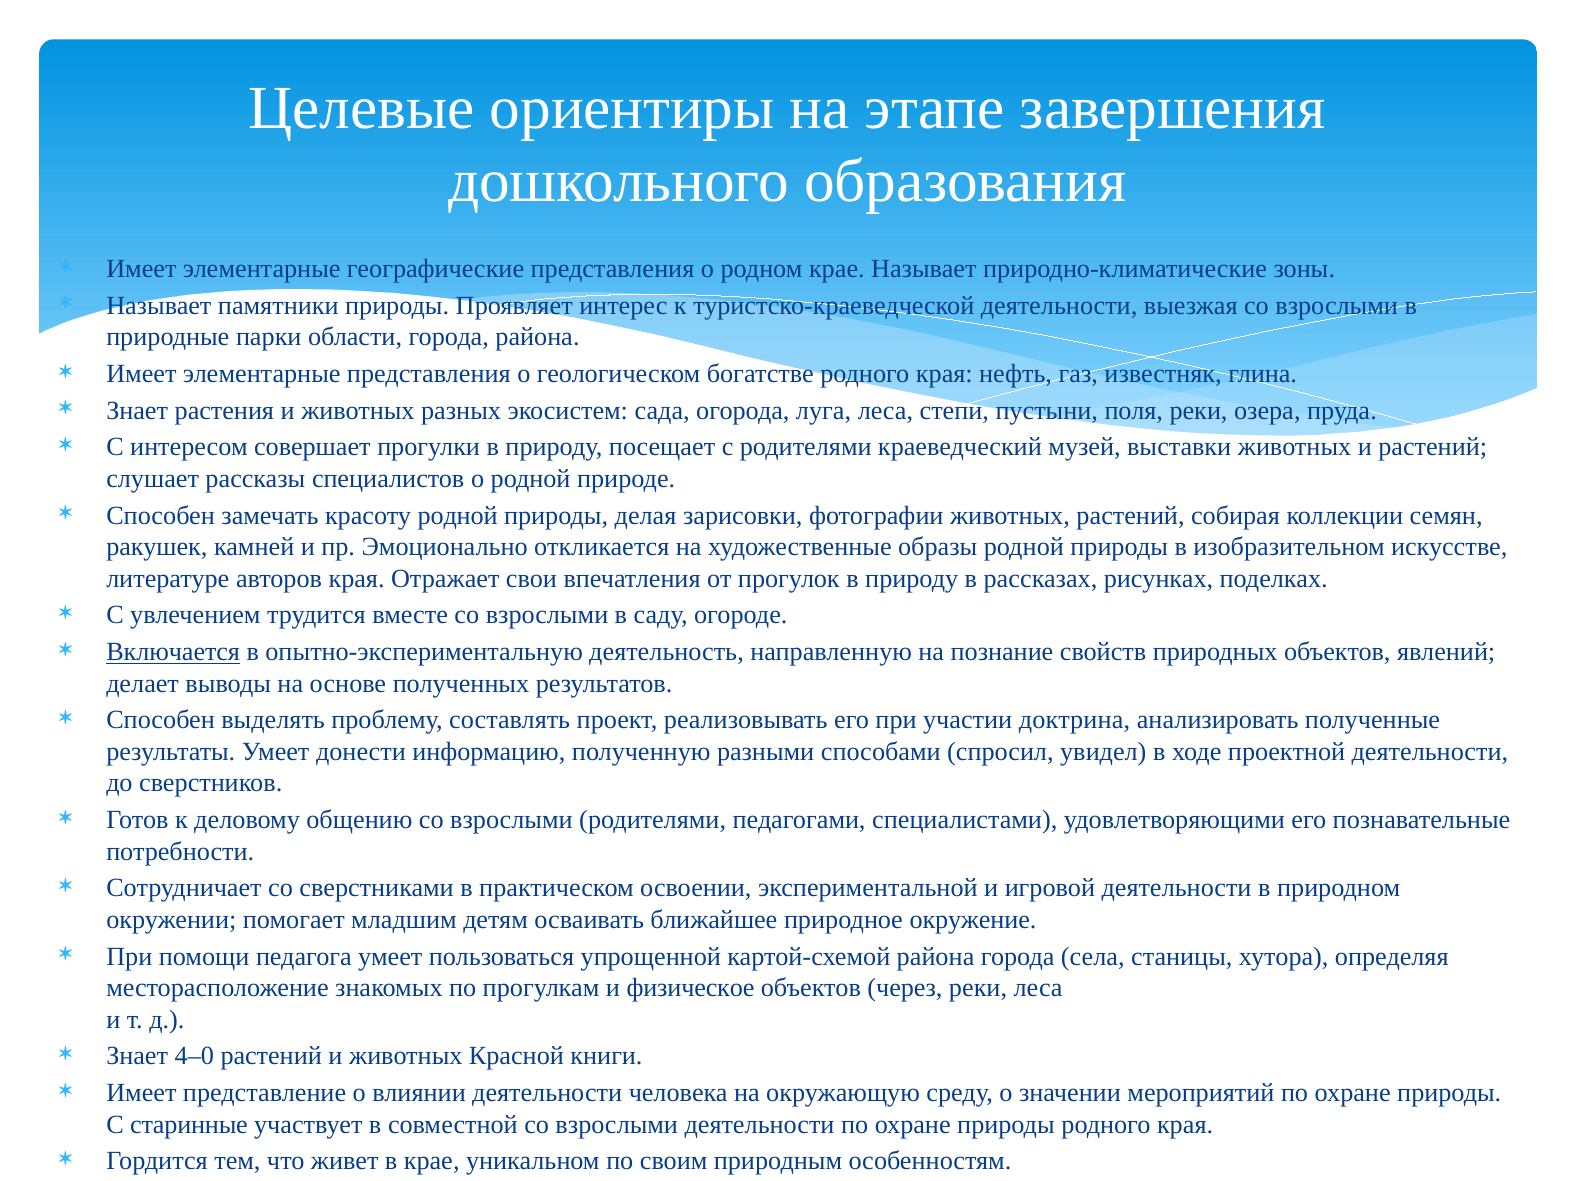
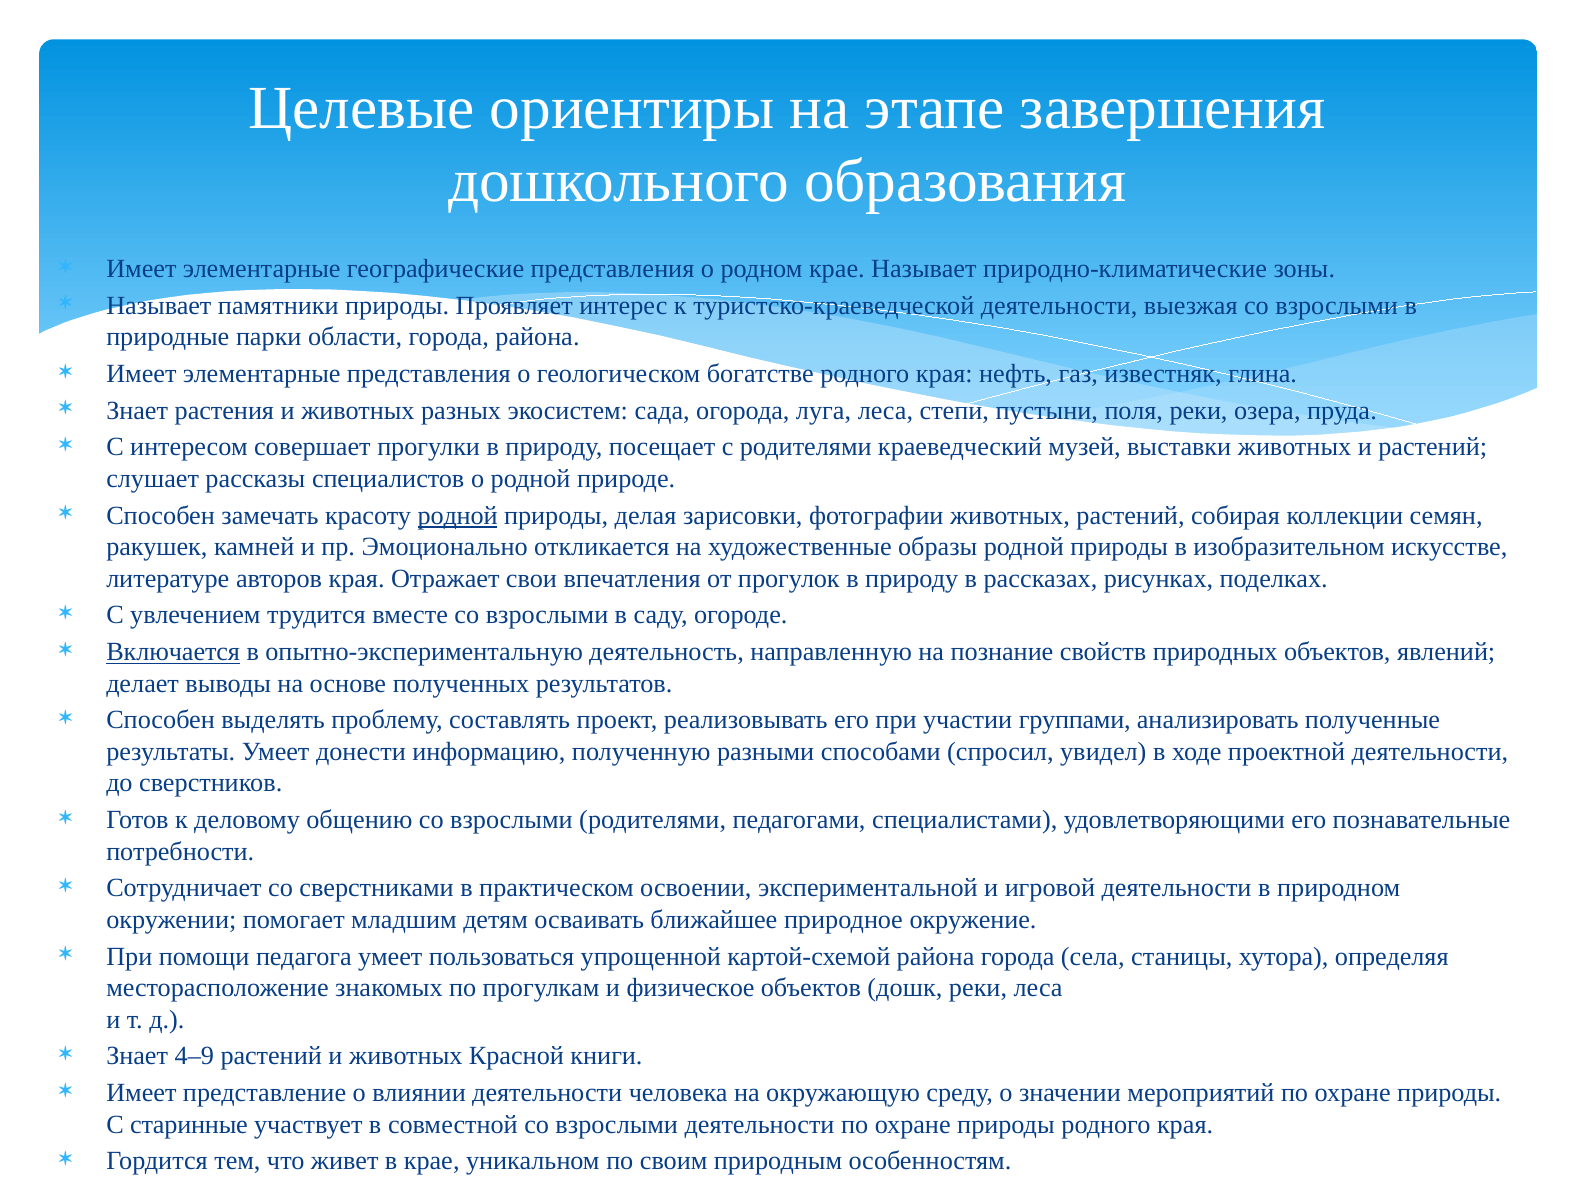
родной underline: none -> present (458, 516)
доктрина: доктрина -> группами (1075, 720)
через: через -> дошк (905, 988)
4–0: 4–0 -> 4–9 (194, 1057)
